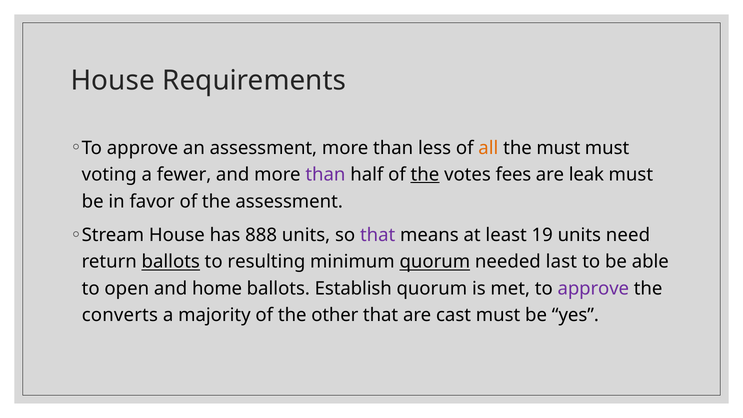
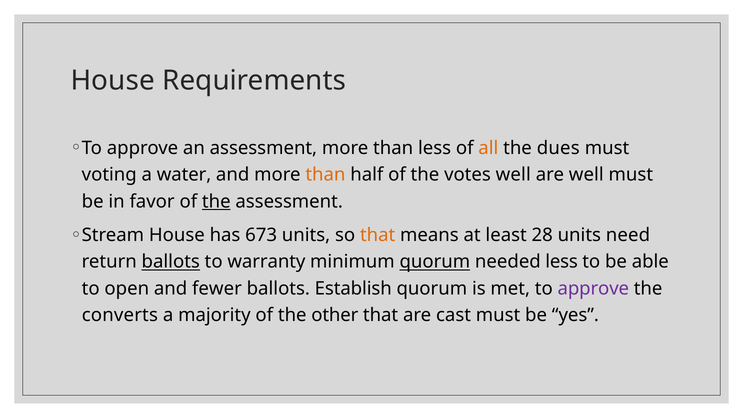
the must: must -> dues (558, 148)
fewer: fewer -> water (184, 175)
than colour: purple -> orange (325, 175)
the underline: present -> none (425, 175)
votes fees: fees -> well (513, 175)
are leak: leak -> well (586, 175)
the underline: none -> present (216, 201)
888: 888 -> 673 (261, 235)
that colour: purple -> orange (378, 235)
19: 19 -> 28 (542, 235)
resulting: resulting -> warranty (266, 262)
needed last: last -> less (562, 262)
home: home -> fewer (217, 289)
